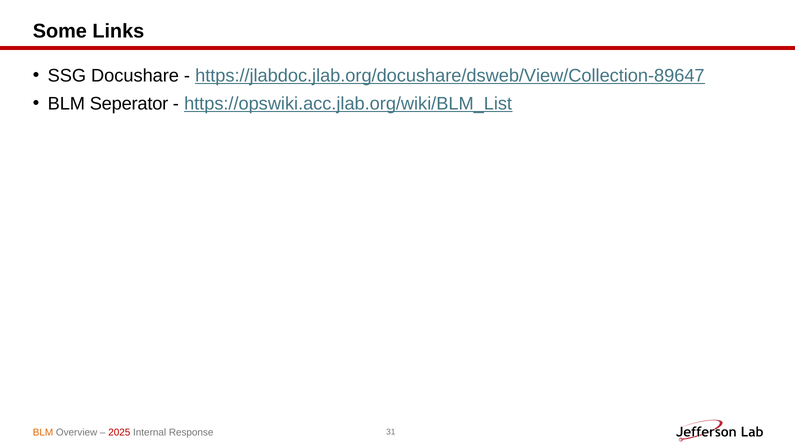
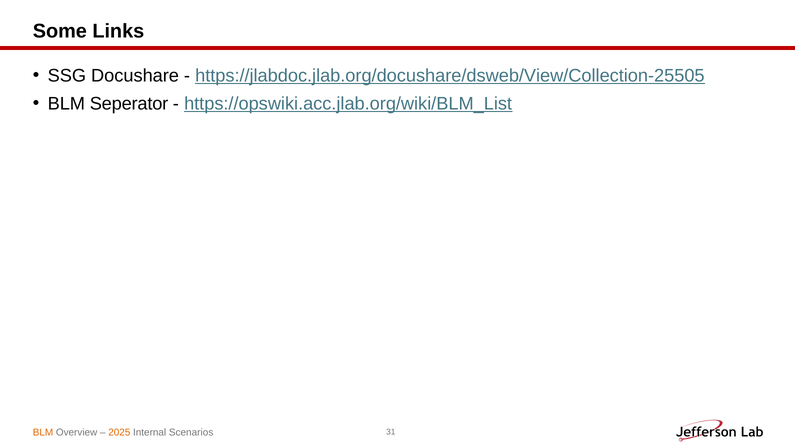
https://jlabdoc.jlab.org/docushare/dsweb/View/Collection-89647: https://jlabdoc.jlab.org/docushare/dsweb/View/Collection-89647 -> https://jlabdoc.jlab.org/docushare/dsweb/View/Collection-25505 (450, 76)
2025 colour: red -> orange (119, 433)
Response: Response -> Scenarios (191, 433)
